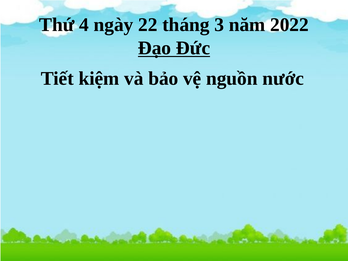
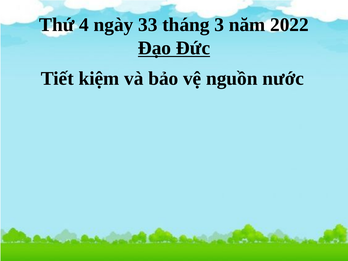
22: 22 -> 33 (148, 25)
